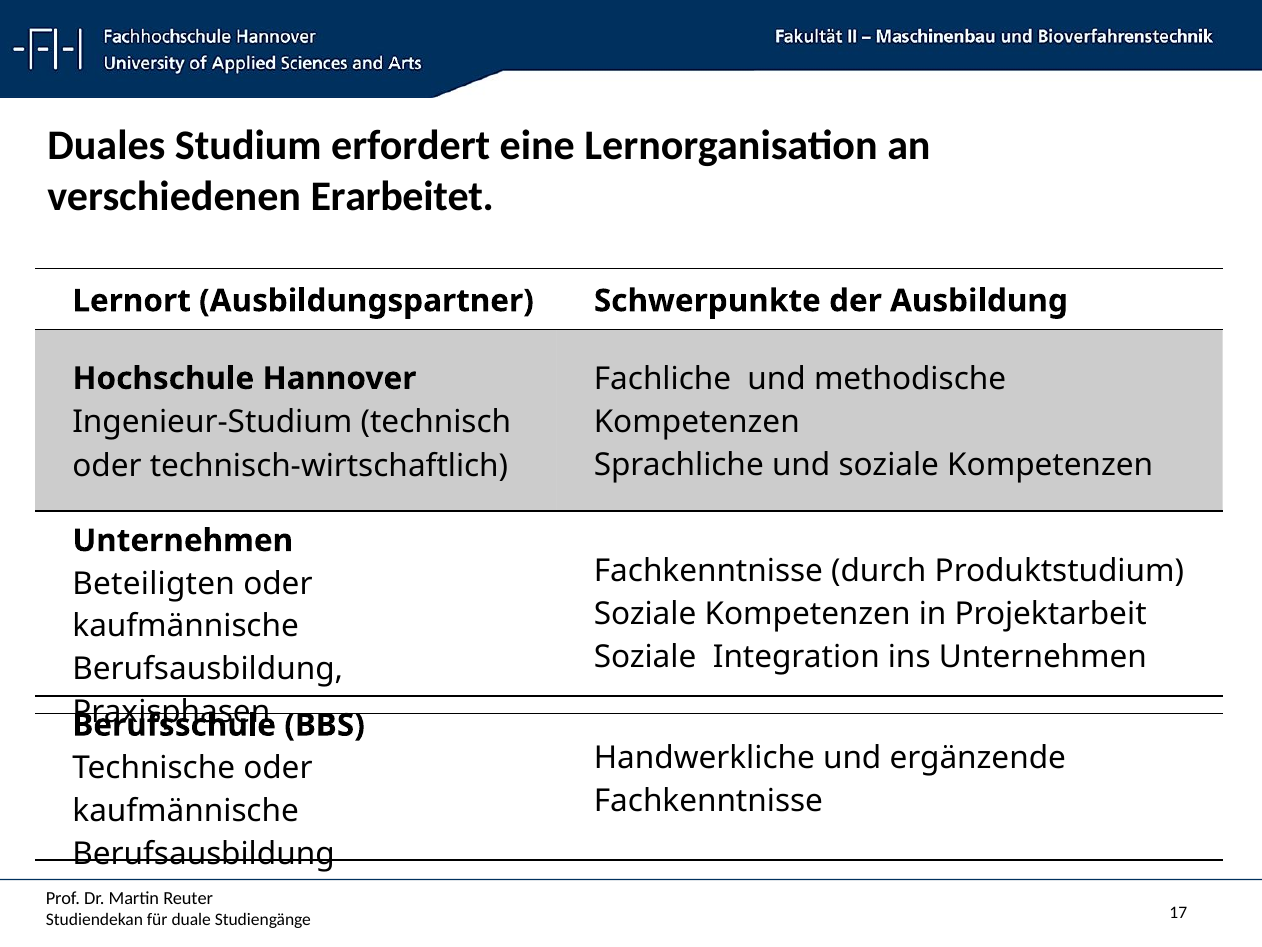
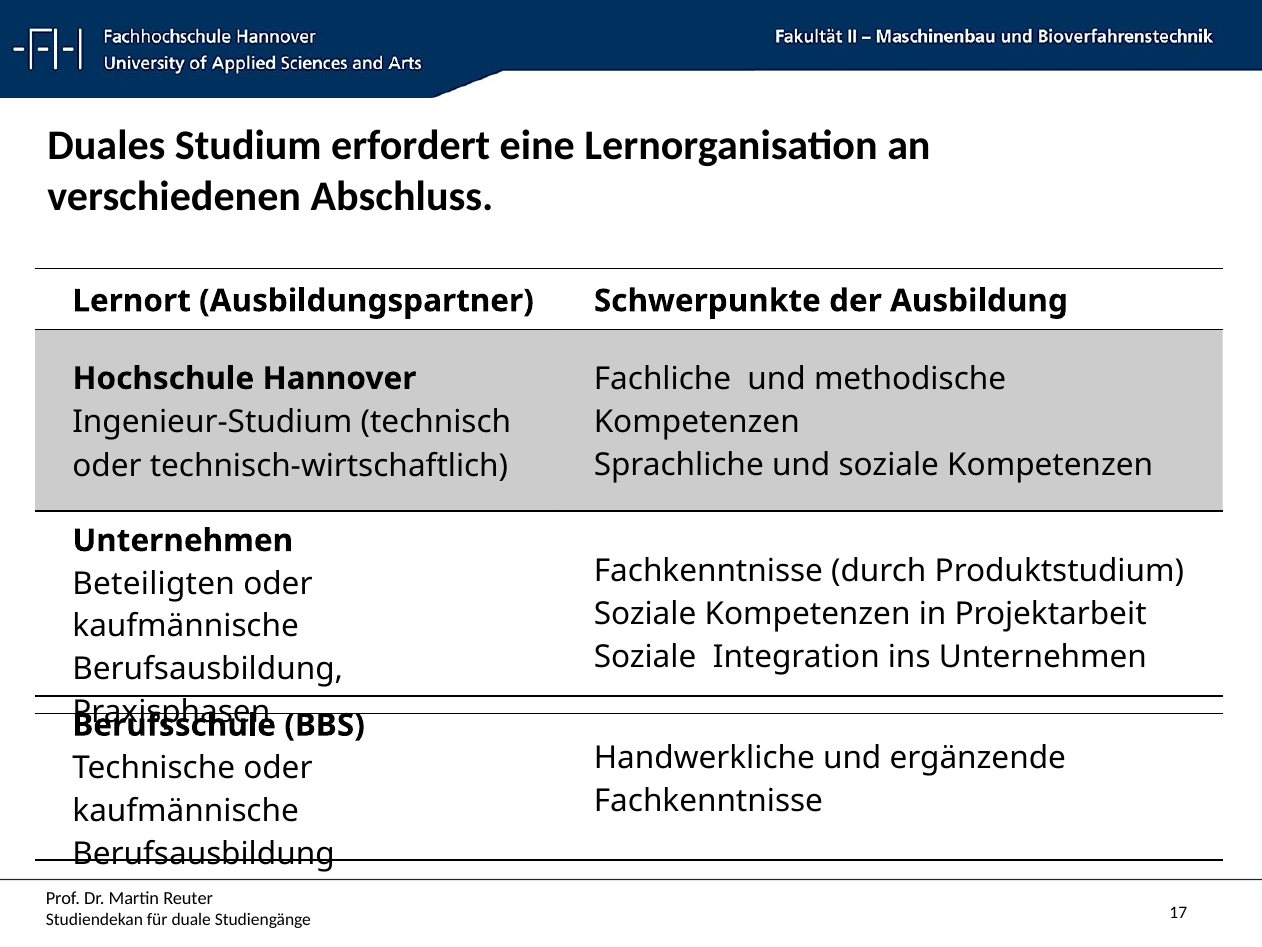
Erarbeitet: Erarbeitet -> Abschluss (402, 196)
